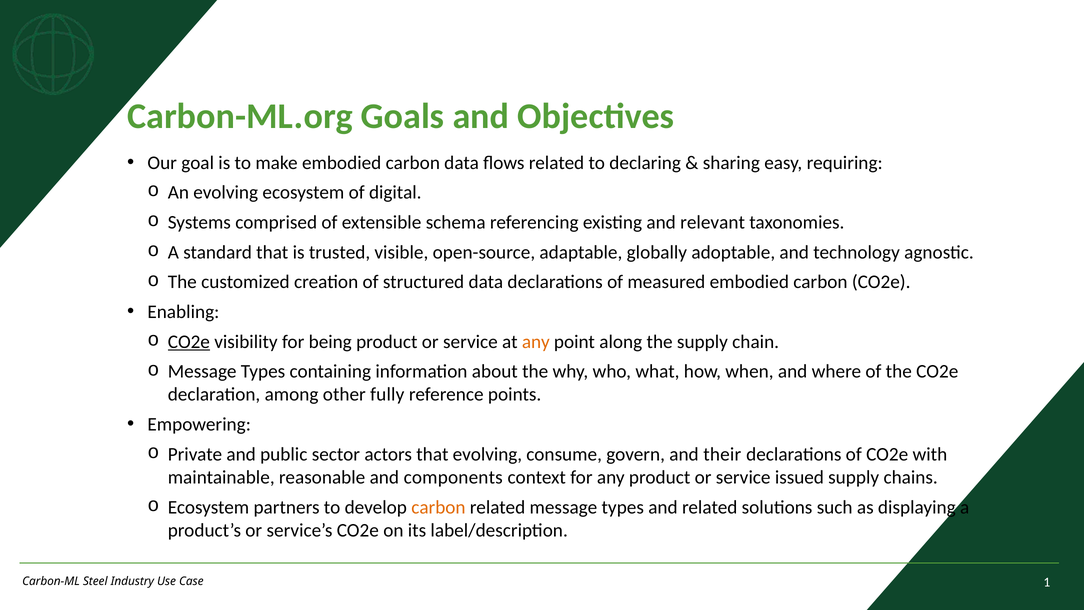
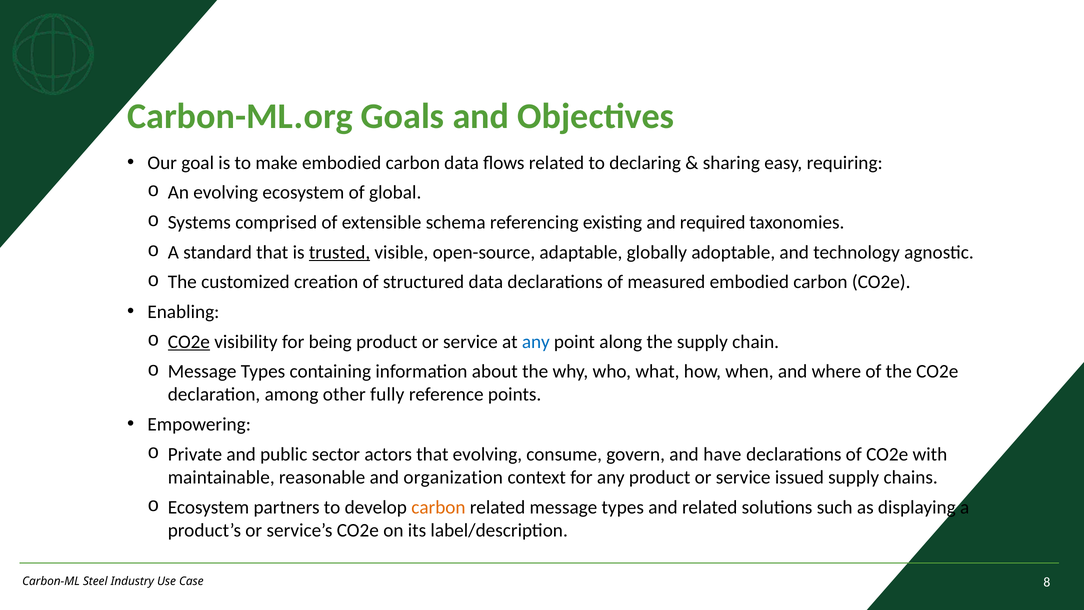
digital: digital -> global (395, 192)
relevant: relevant -> required (713, 222)
trusted underline: none -> present (340, 252)
any colour: orange -> blue (536, 342)
their: their -> have (722, 454)
components: components -> organization (453, 477)
1: 1 -> 8 (1047, 582)
